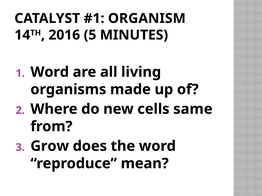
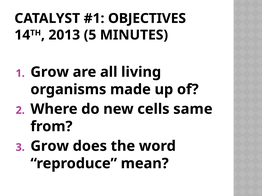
ORGANISM: ORGANISM -> OBJECTIVES (147, 18)
2016: 2016 -> 2013 (64, 35)
1 Word: Word -> Grow (50, 72)
